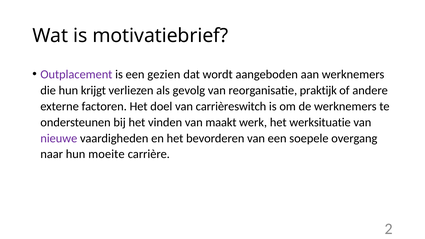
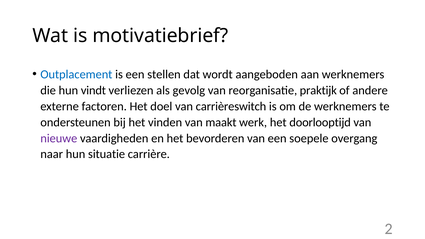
Outplacement colour: purple -> blue (76, 75)
gezien: gezien -> stellen (164, 75)
krijgt: krijgt -> vindt (93, 91)
werksituatie: werksituatie -> doorlooptijd (320, 122)
moeite: moeite -> situatie (107, 154)
